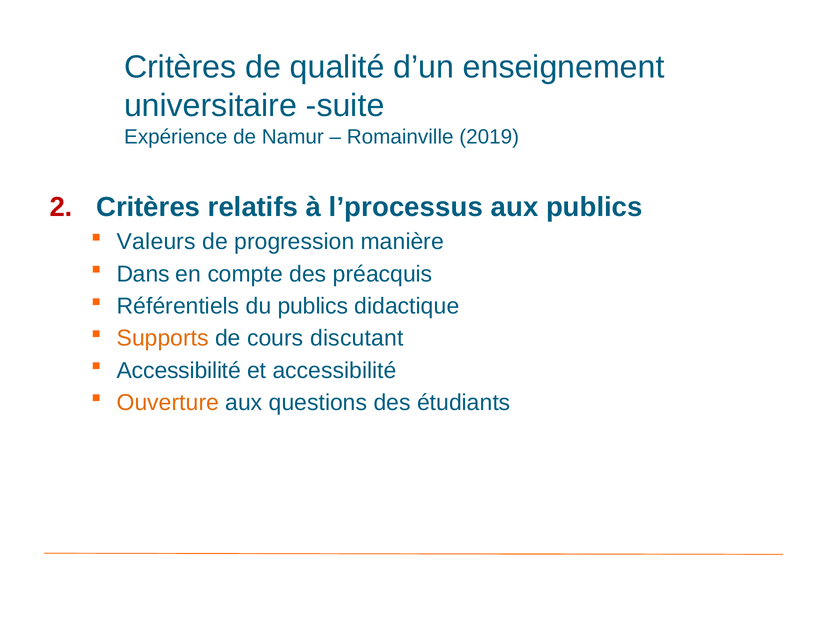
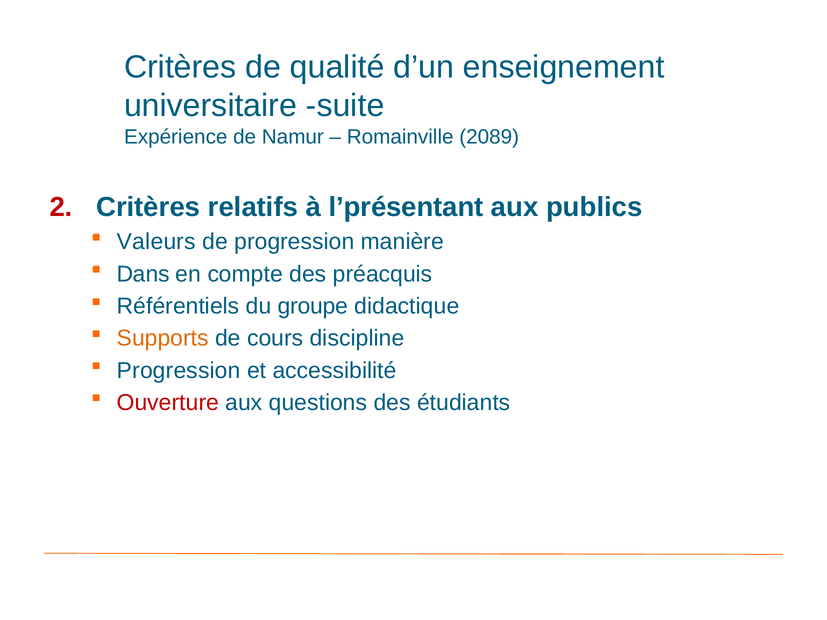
2019: 2019 -> 2089 (489, 137)
l’processus: l’processus -> l’présentant (406, 207)
du publics: publics -> groupe (313, 306)
discutant: discutant -> discipline (357, 338)
Accessibilité: Accessibilité -> Progression (179, 371)
Ouverture colour: orange -> red (168, 403)
